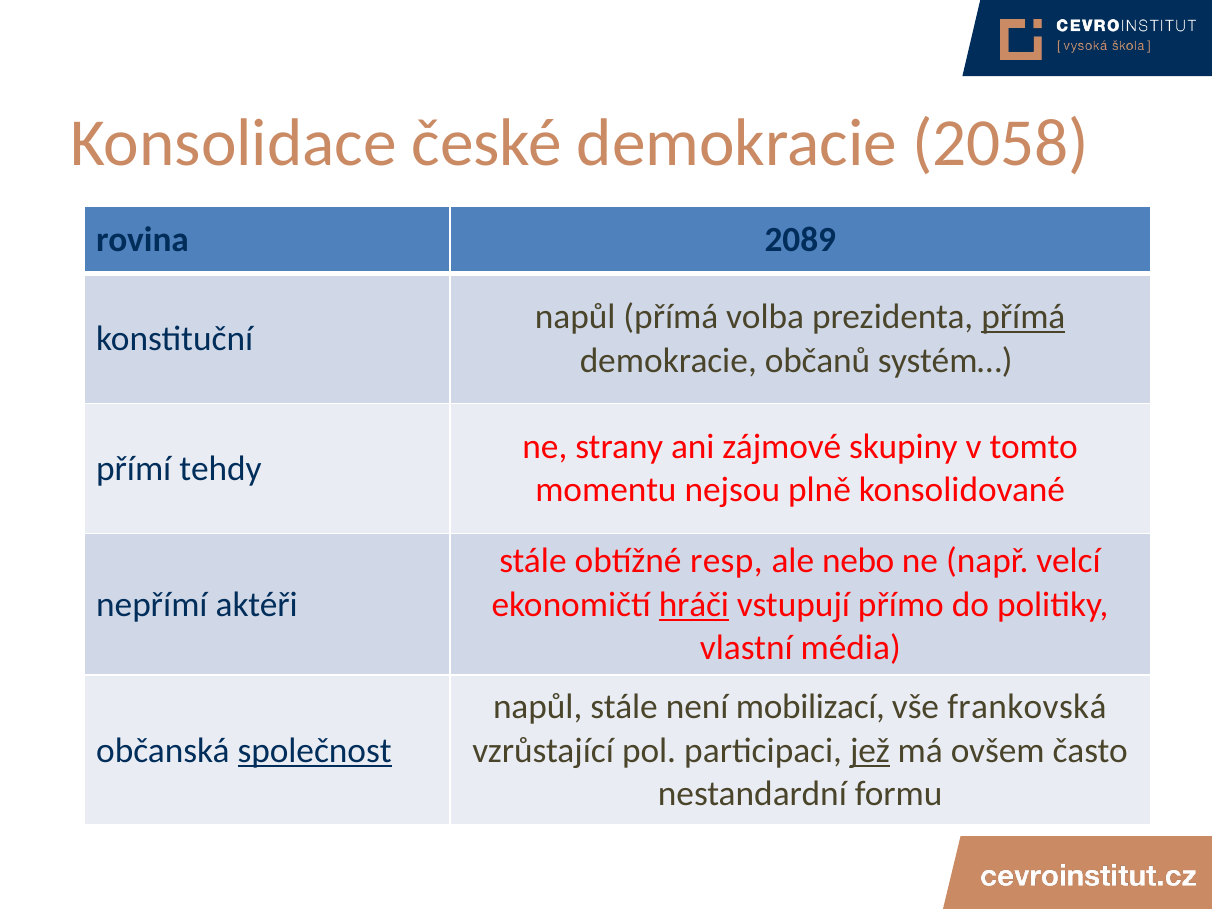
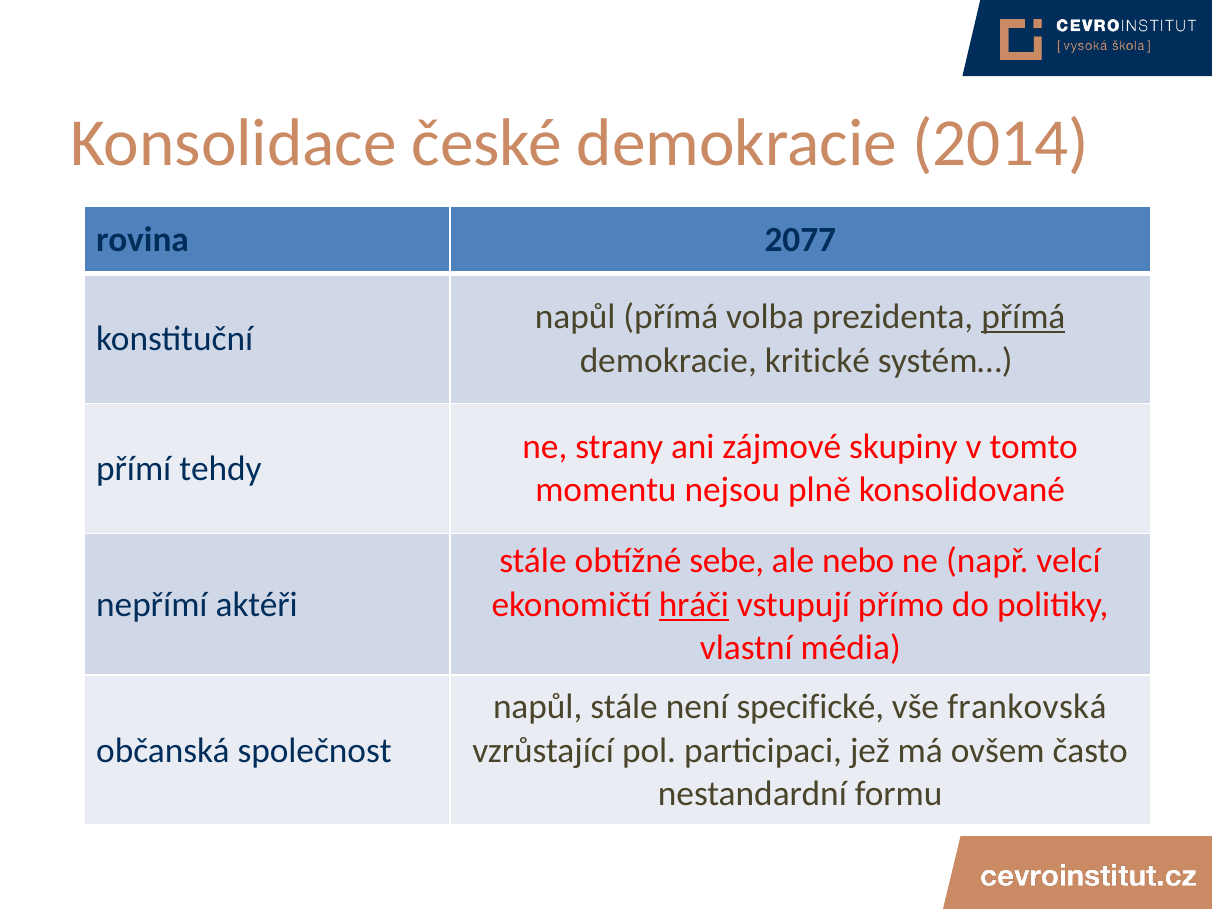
2058: 2058 -> 2014 (1001, 143)
2089: 2089 -> 2077 (800, 240)
občanů: občanů -> kritické (817, 360)
resp: resp -> sebe (727, 561)
mobilizací: mobilizací -> specifické (810, 707)
společnost underline: present -> none (315, 750)
jež underline: present -> none (870, 750)
